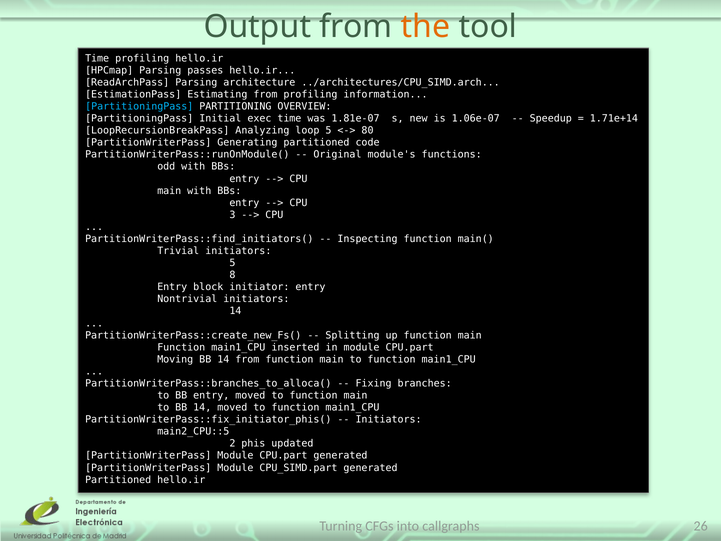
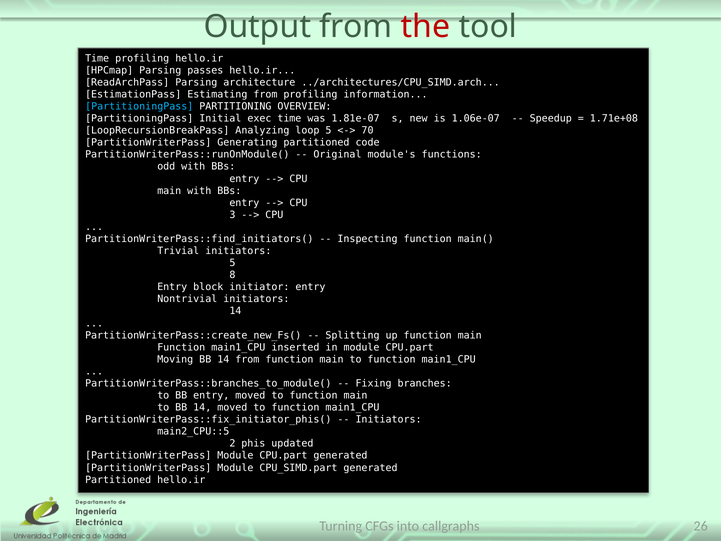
the colour: orange -> red (425, 27)
1.71e+14: 1.71e+14 -> 1.71e+08 (614, 118)
80: 80 -> 70 (368, 131)
PartitionWriterPass::branches_to_alloca(: PartitionWriterPass::branches_to_alloca( -> PartitionWriterPass::branches_to_module( (208, 383)
